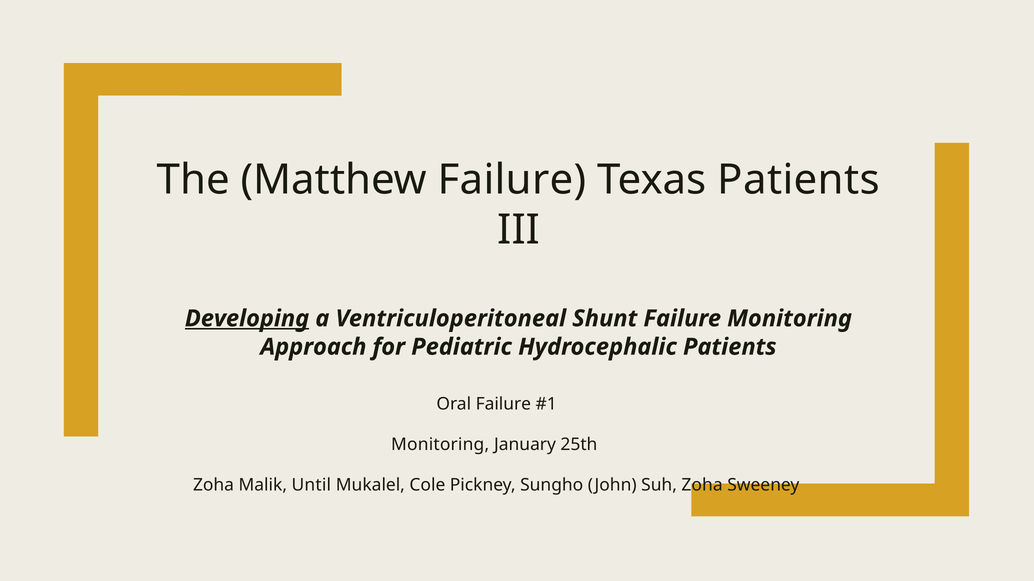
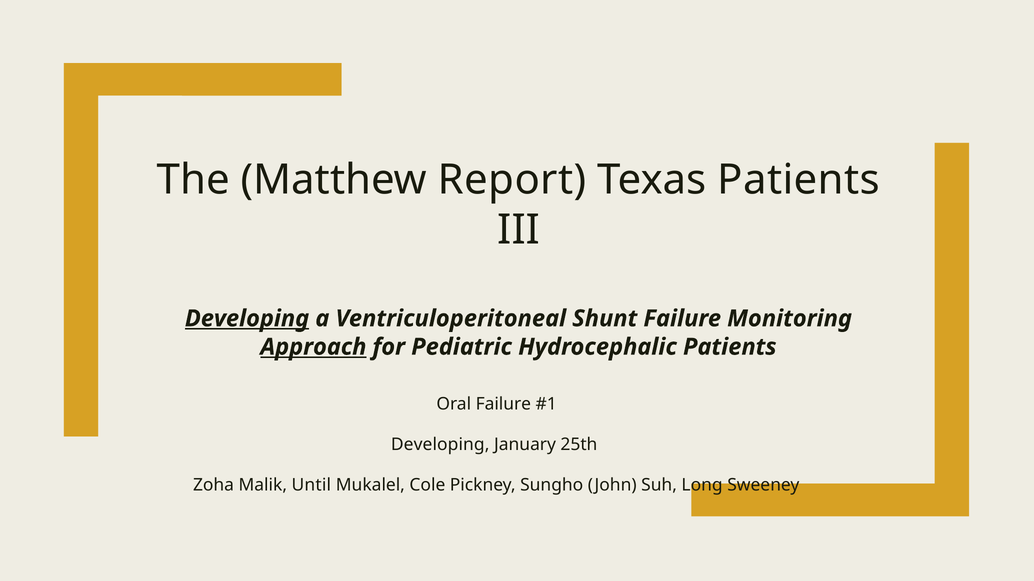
Matthew Failure: Failure -> Report (512, 180)
Approach underline: none -> present (313, 347)
Monitoring: Monitoring -> Developing (440, 445)
Suh Zoha: Zoha -> Long (702, 485)
